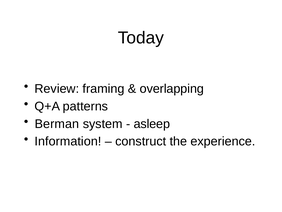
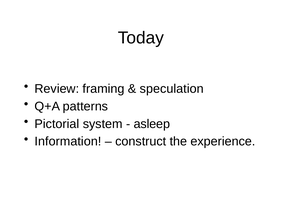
overlapping: overlapping -> speculation (172, 88)
Berman: Berman -> Pictorial (57, 124)
